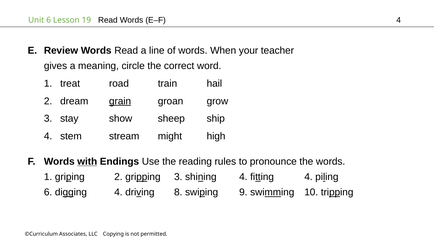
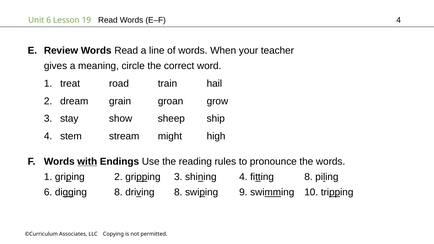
grain underline: present -> none (120, 101)
fitting 4: 4 -> 8 (308, 177)
digging 4: 4 -> 8 (118, 192)
